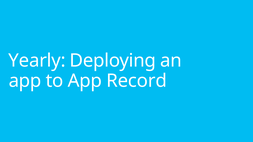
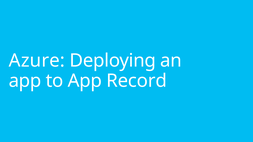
Yearly: Yearly -> Azure (37, 61)
